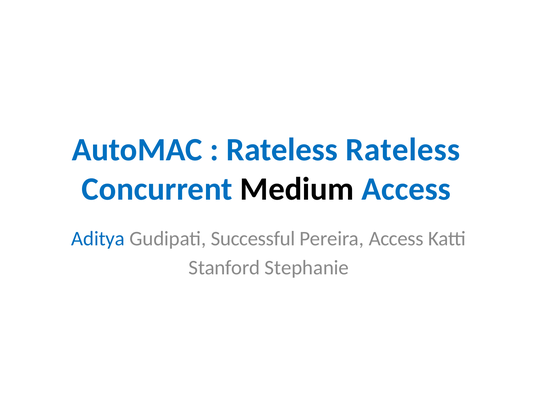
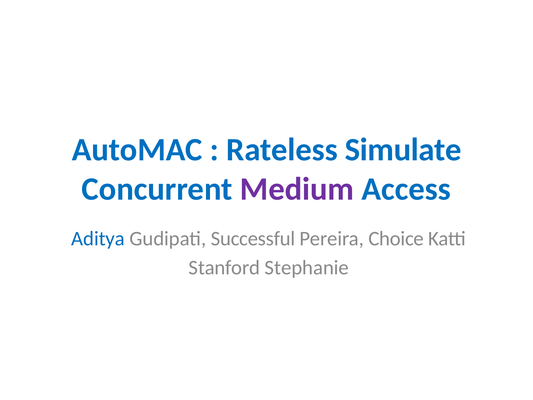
Rateless Rateless: Rateless -> Simulate (403, 150)
Medium colour: black -> purple (297, 189)
Pereira Access: Access -> Choice (396, 239)
